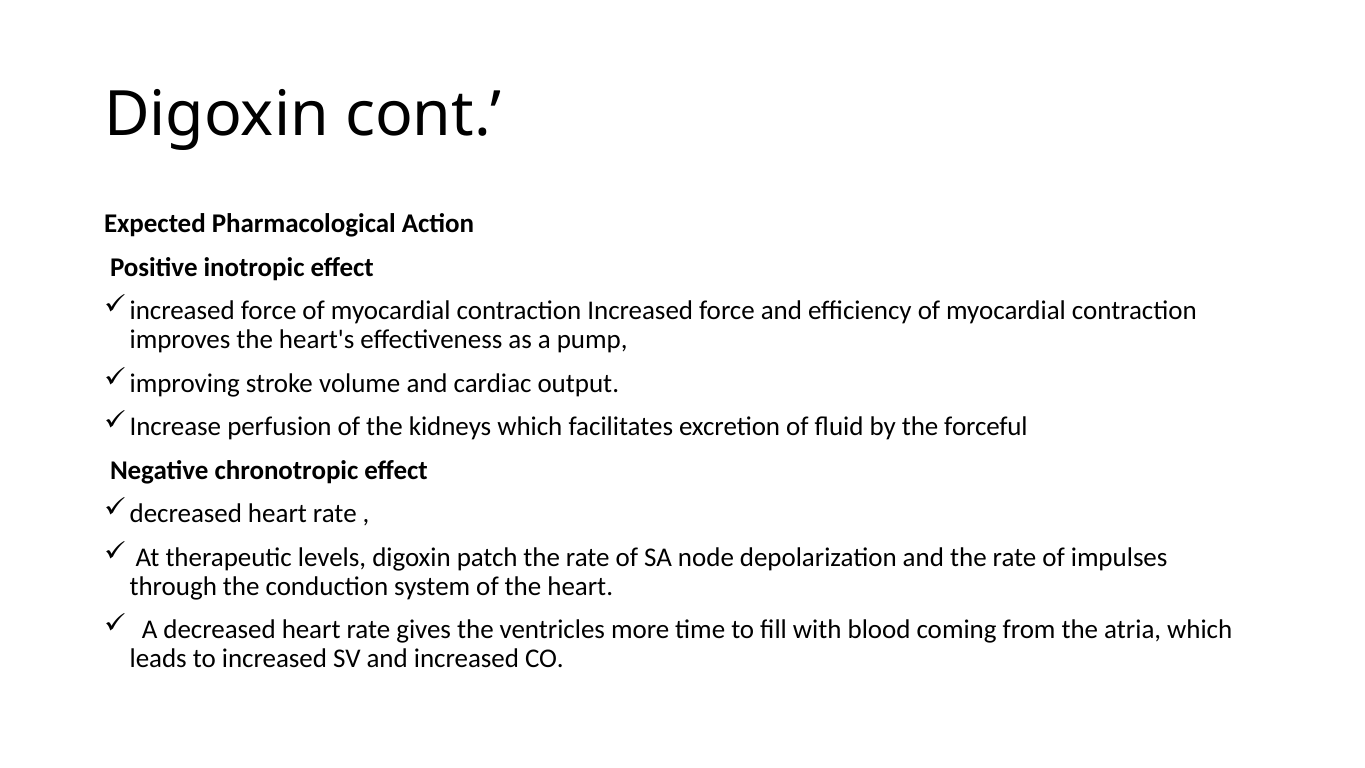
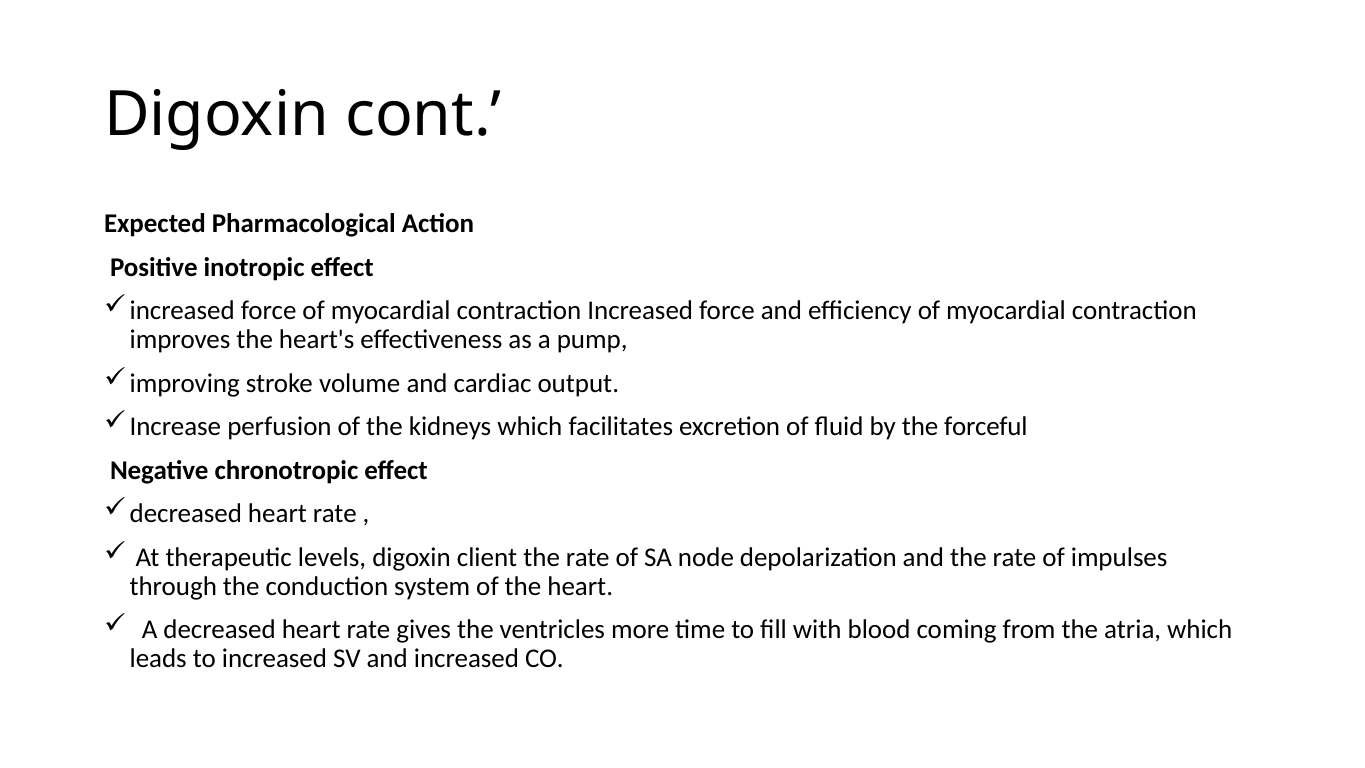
patch: patch -> client (487, 557)
